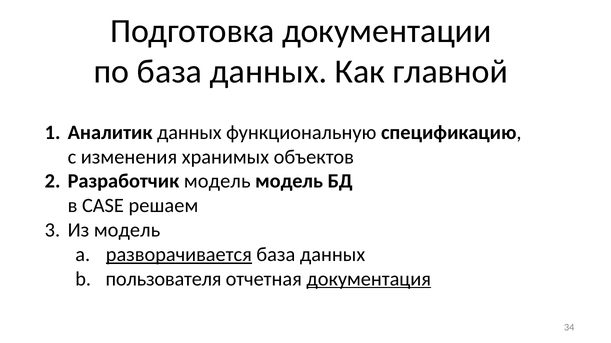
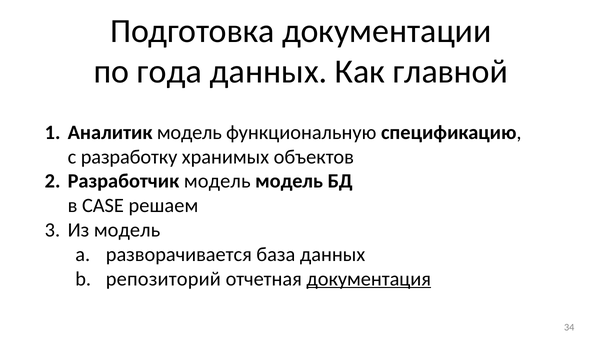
по база: база -> года (170, 72)
Аналитик данных: данных -> модель (189, 133)
изменения: изменения -> разработку (129, 157)
разворачивается underline: present -> none (179, 255)
пользователя: пользователя -> репозиторий (163, 279)
